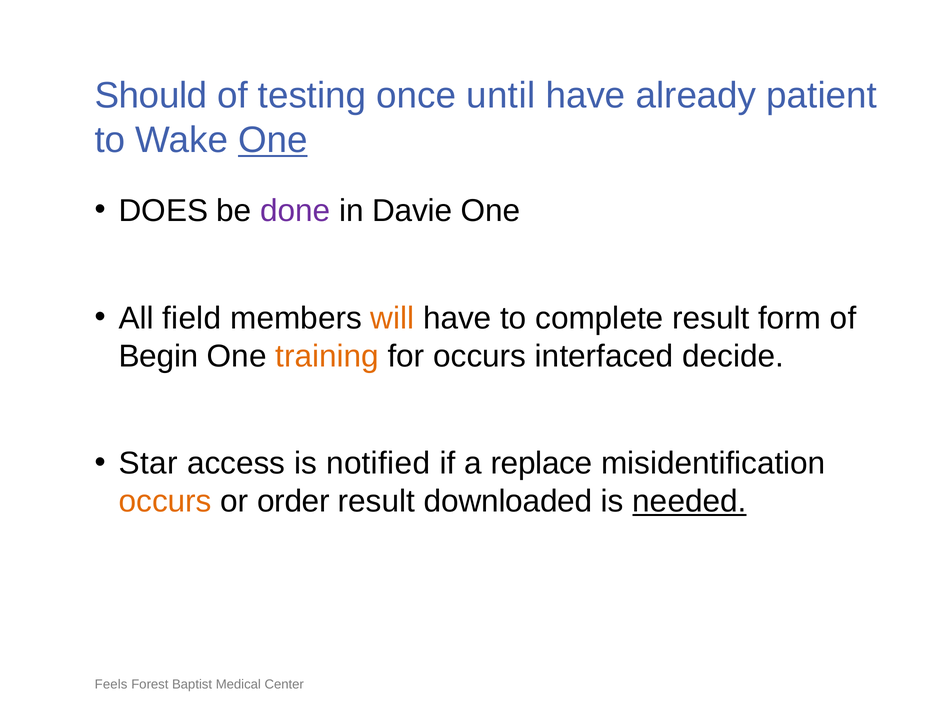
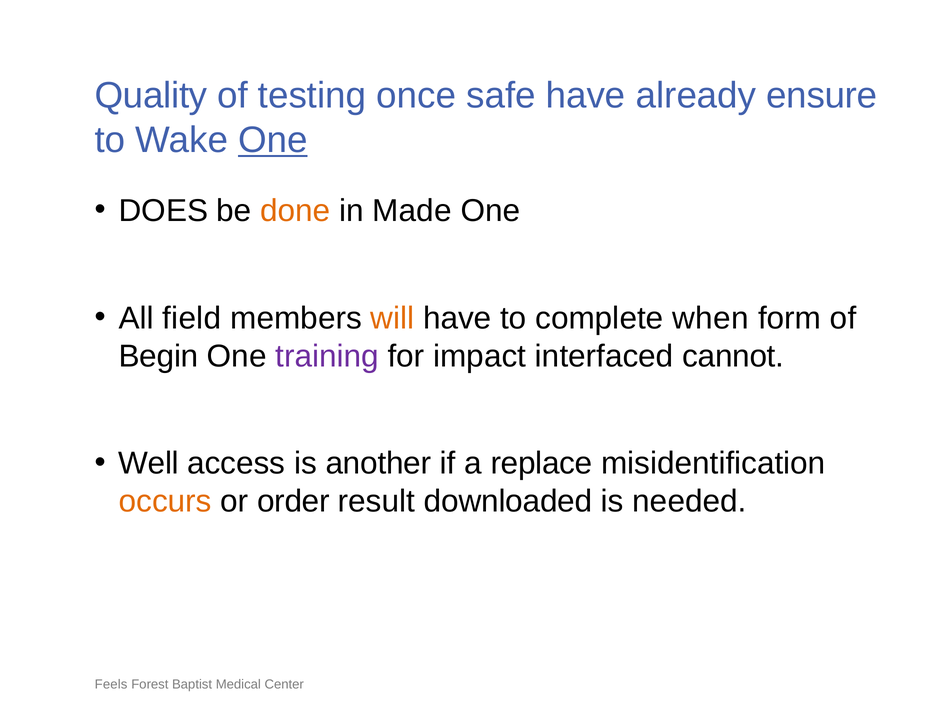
Should: Should -> Quality (151, 96)
until: until -> safe (501, 96)
patient: patient -> ensure (822, 96)
done colour: purple -> orange (295, 211)
Davie: Davie -> Made (412, 211)
complete result: result -> when (711, 318)
training colour: orange -> purple (327, 356)
for occurs: occurs -> impact (480, 356)
decide: decide -> cannot (733, 356)
Star: Star -> Well (149, 463)
notified: notified -> another (378, 463)
needed underline: present -> none (690, 501)
